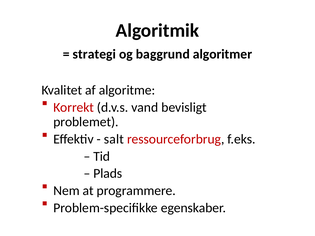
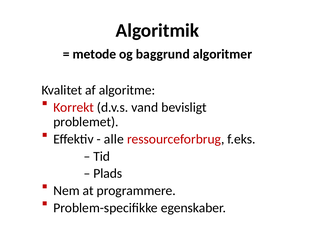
strategi: strategi -> metode (94, 54)
salt: salt -> alle (114, 139)
